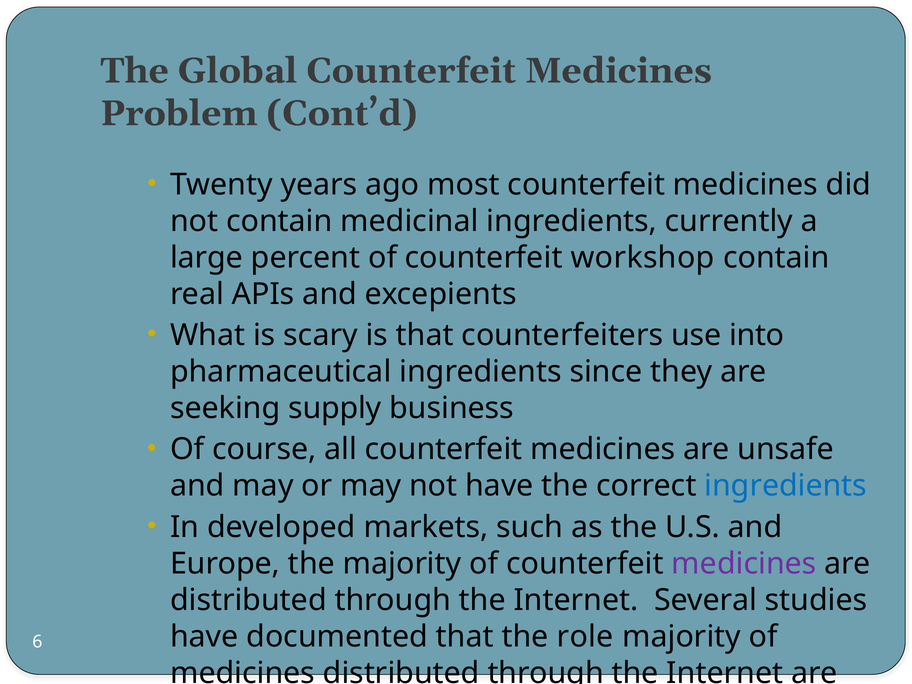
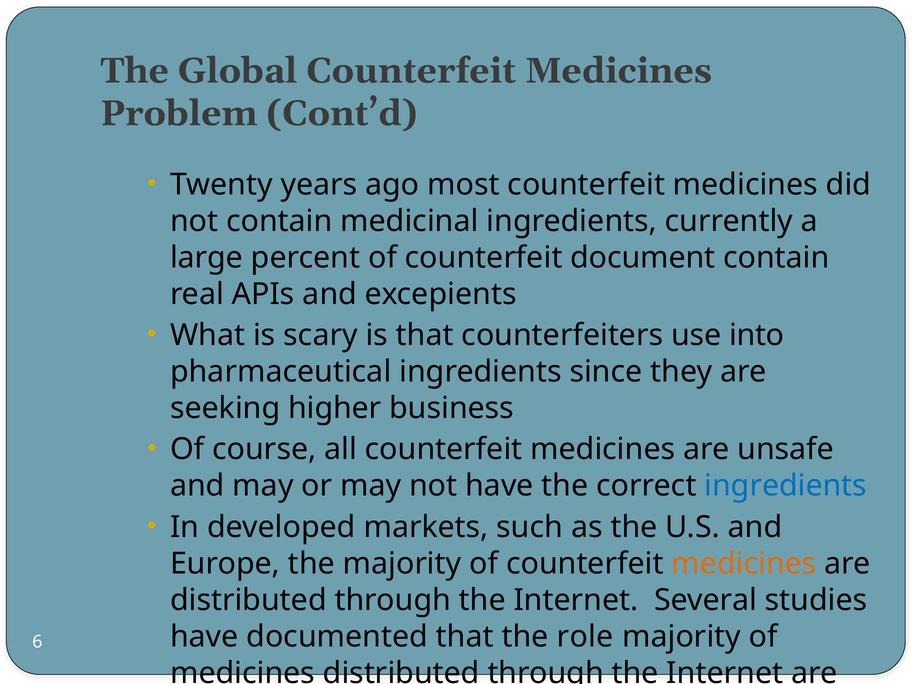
workshop: workshop -> document (643, 257)
supply: supply -> higher (335, 408)
medicines colour: purple -> orange (744, 564)
